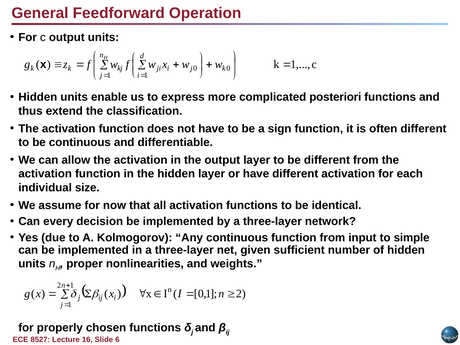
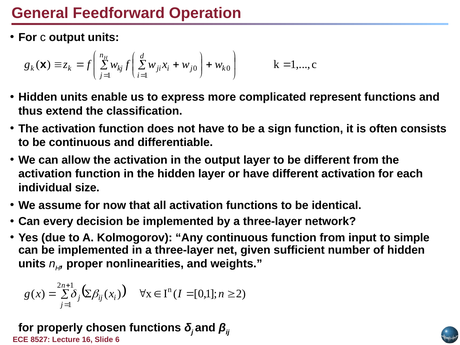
posteriori: posteriori -> represent (335, 97)
often different: different -> consists (423, 129)
